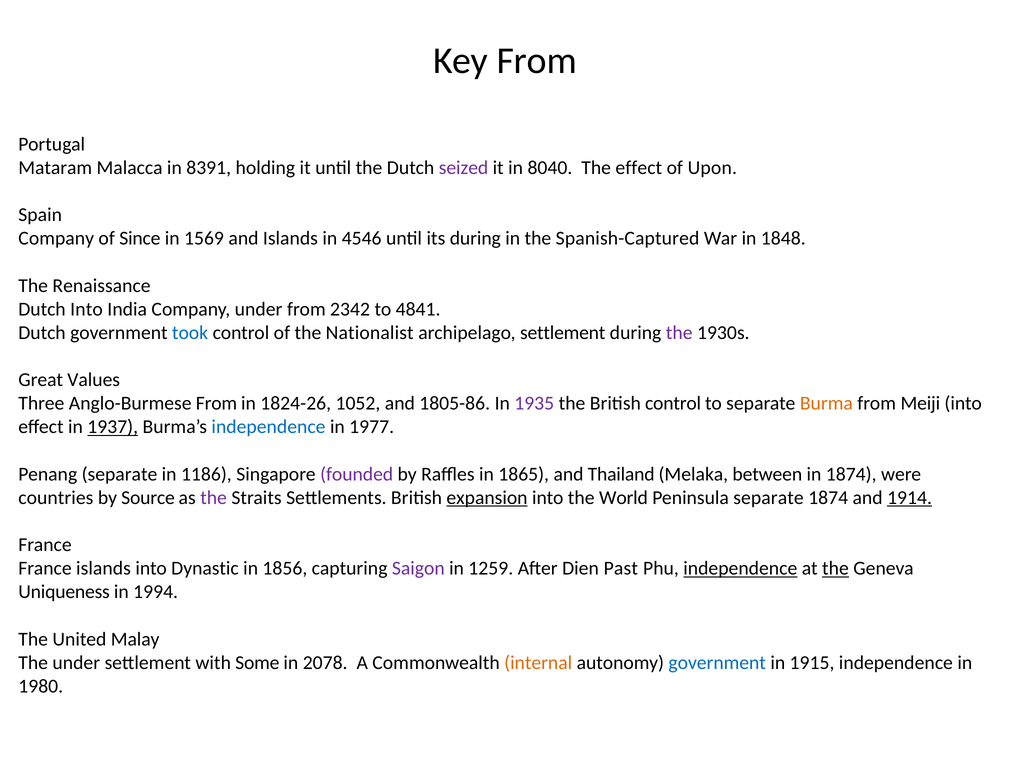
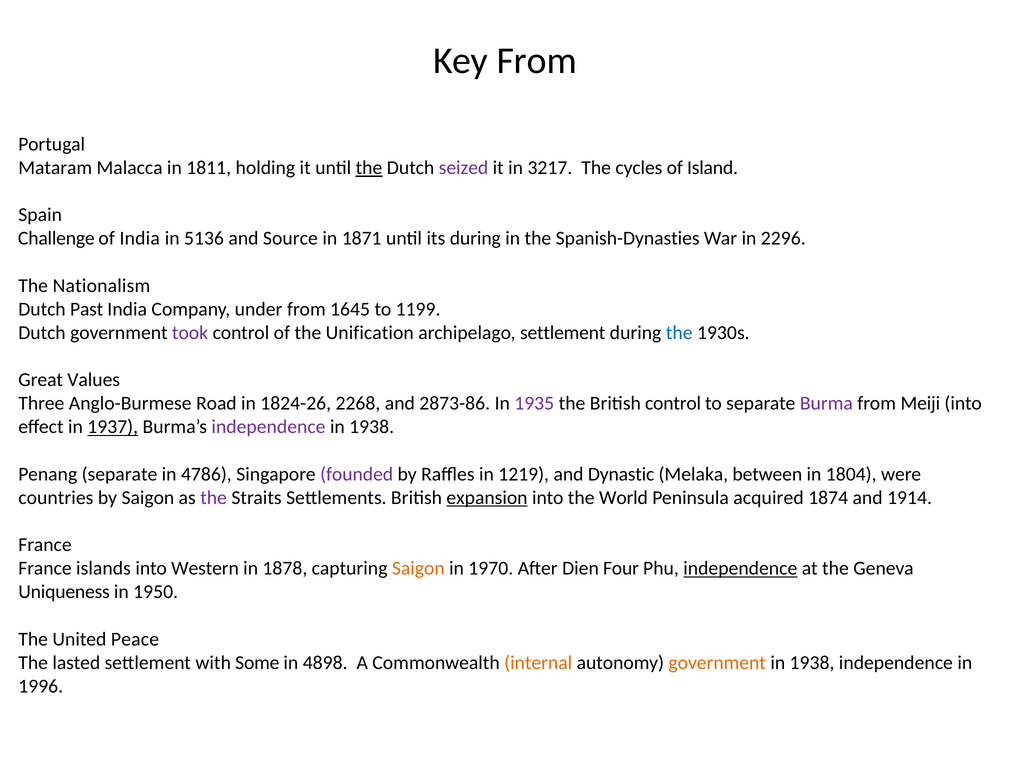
8391: 8391 -> 1811 (209, 168)
the underline: none -> present (369, 168)
8040: 8040 -> 3217 (550, 168)
The effect: effect -> cycles (639, 168)
Upon: Upon -> Island (713, 168)
Company: Company -> Challenge (56, 239)
of Since: Since -> India (140, 239)
1569: 1569 -> 5136 (204, 239)
and Islands: Islands -> Source (290, 239)
4546: 4546 -> 1871 (362, 239)
Spanish-Captured: Spanish-Captured -> Spanish-Dynasties (628, 239)
1848: 1848 -> 2296 (783, 239)
Renaissance: Renaissance -> Nationalism (101, 286)
Dutch Into: Into -> Past (87, 309)
2342: 2342 -> 1645 (350, 309)
4841: 4841 -> 1199 (418, 309)
took colour: blue -> purple (190, 333)
Nationalist: Nationalist -> Unification (370, 333)
the colour: purple -> blue (679, 333)
Anglo-Burmese From: From -> Road (216, 404)
1052: 1052 -> 2268 (358, 404)
1805-86: 1805-86 -> 2873-86 (455, 404)
Burma colour: orange -> purple (826, 404)
independence colour: blue -> purple (268, 427)
1977: 1977 -> 1938 (372, 427)
1186: 1186 -> 4786 (206, 474)
1865: 1865 -> 1219 (524, 474)
Thailand: Thailand -> Dynastic (621, 474)
in 1874: 1874 -> 1804 (851, 474)
by Source: Source -> Saigon (148, 498)
Peninsula separate: separate -> acquired (769, 498)
1914 underline: present -> none (910, 498)
Dynastic: Dynastic -> Western (205, 569)
1856: 1856 -> 1878 (285, 569)
Saigon colour: purple -> orange (418, 569)
1259: 1259 -> 1970 (491, 569)
Past: Past -> Four (621, 569)
the underline: present -> none (835, 569)
1994: 1994 -> 1950 (156, 592)
Malay: Malay -> Peace (135, 640)
The under: under -> lasted (76, 663)
2078: 2078 -> 4898 (325, 663)
government colour: blue -> orange (717, 663)
1915: 1915 -> 1938 (812, 663)
1980: 1980 -> 1996 (41, 687)
